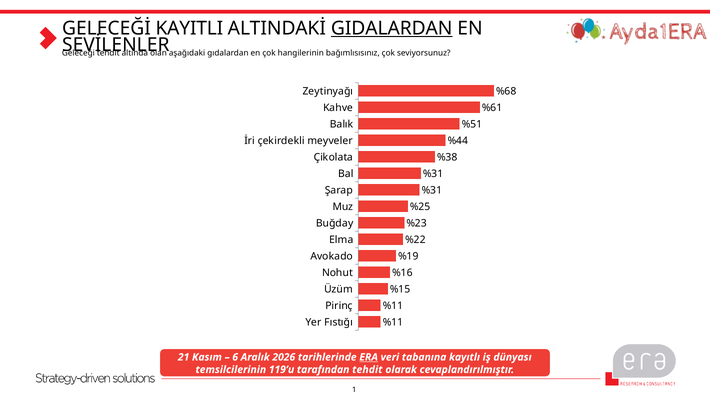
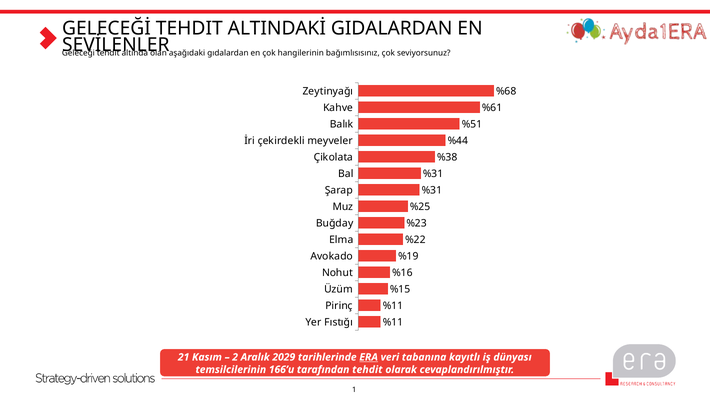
GELECEĞİ KAYITLI: KAYITLI -> TEHDIT (189, 28)
GIDALARDAN underline: present -> none (392, 28)
6: 6 -> 2 (235, 358)
2026: 2026 -> 2029 (284, 358)
119’u: 119’u -> 166’u (282, 370)
